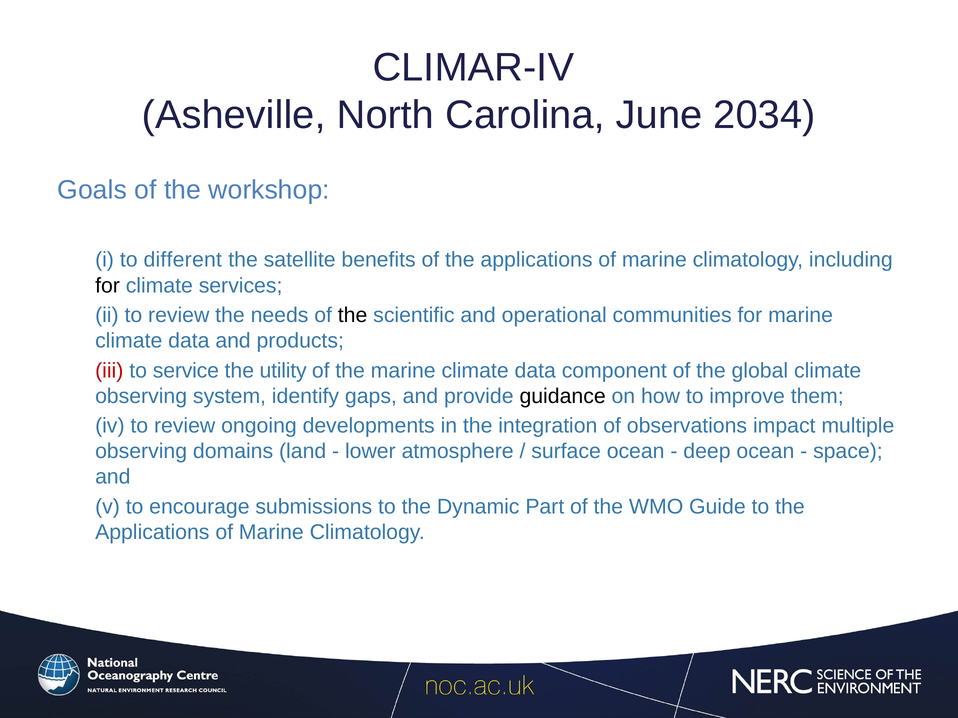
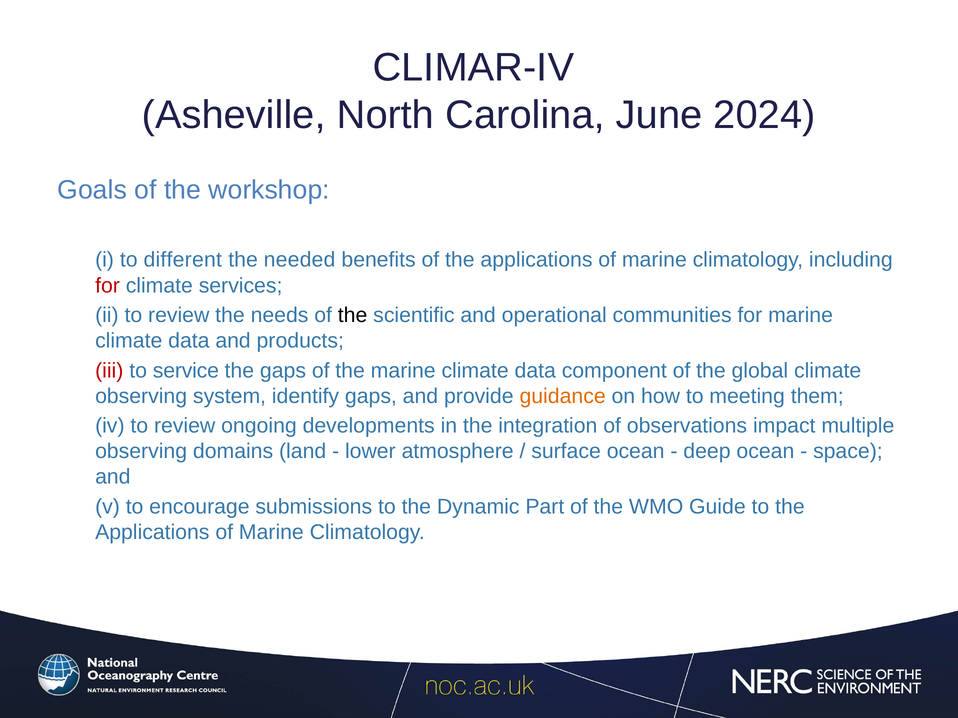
2034: 2034 -> 2024 (765, 115)
satellite: satellite -> needed (300, 260)
for colour: black -> red (108, 286)
the utility: utility -> gaps (283, 371)
guidance colour: black -> orange (563, 396)
improve: improve -> meeting (747, 396)
